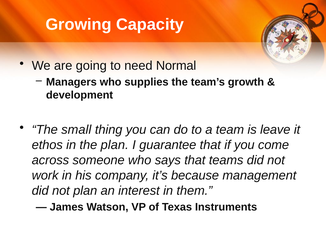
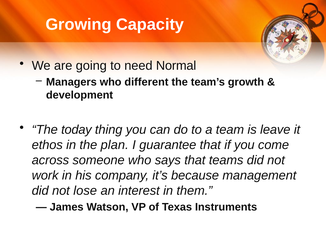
supplies: supplies -> different (146, 82)
small: small -> today (76, 129)
not plan: plan -> lose (85, 190)
